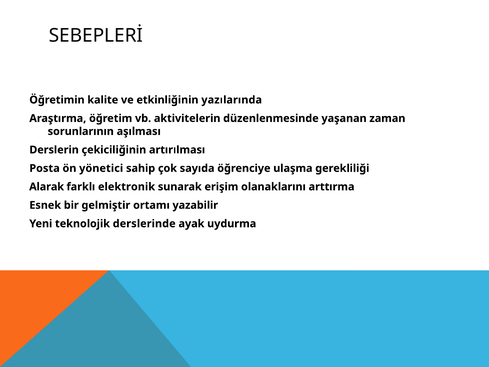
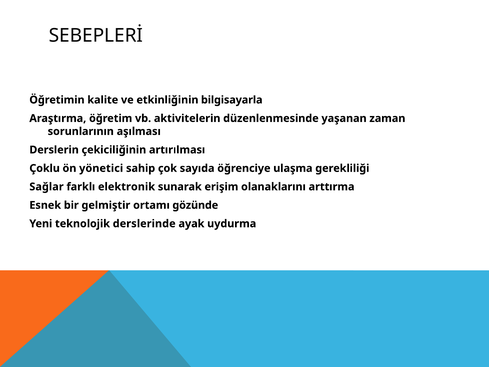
yazılarında: yazılarında -> bilgisayarla (232, 100)
Posta: Posta -> Çoklu (45, 168)
Alarak: Alarak -> Sağlar (47, 187)
yazabilir: yazabilir -> gözünde (195, 205)
